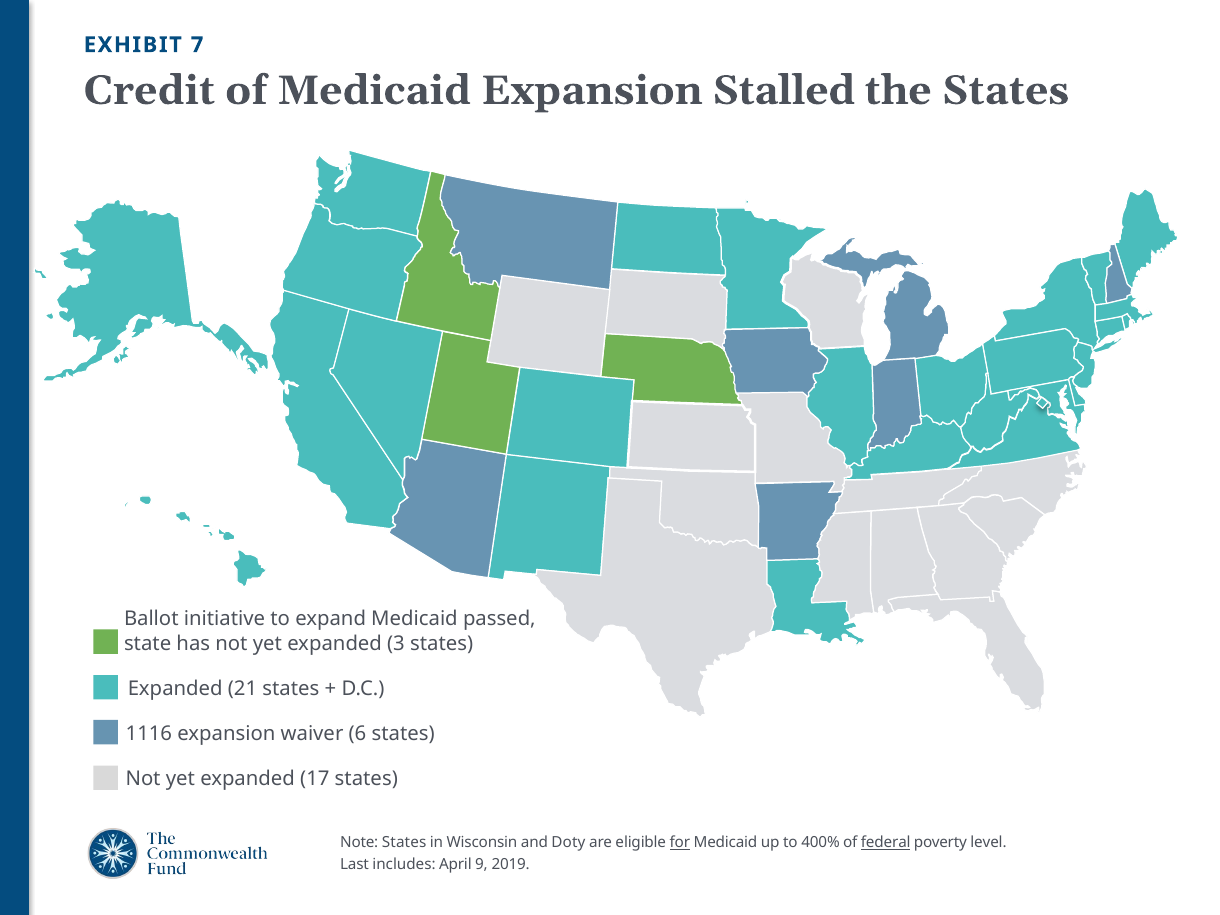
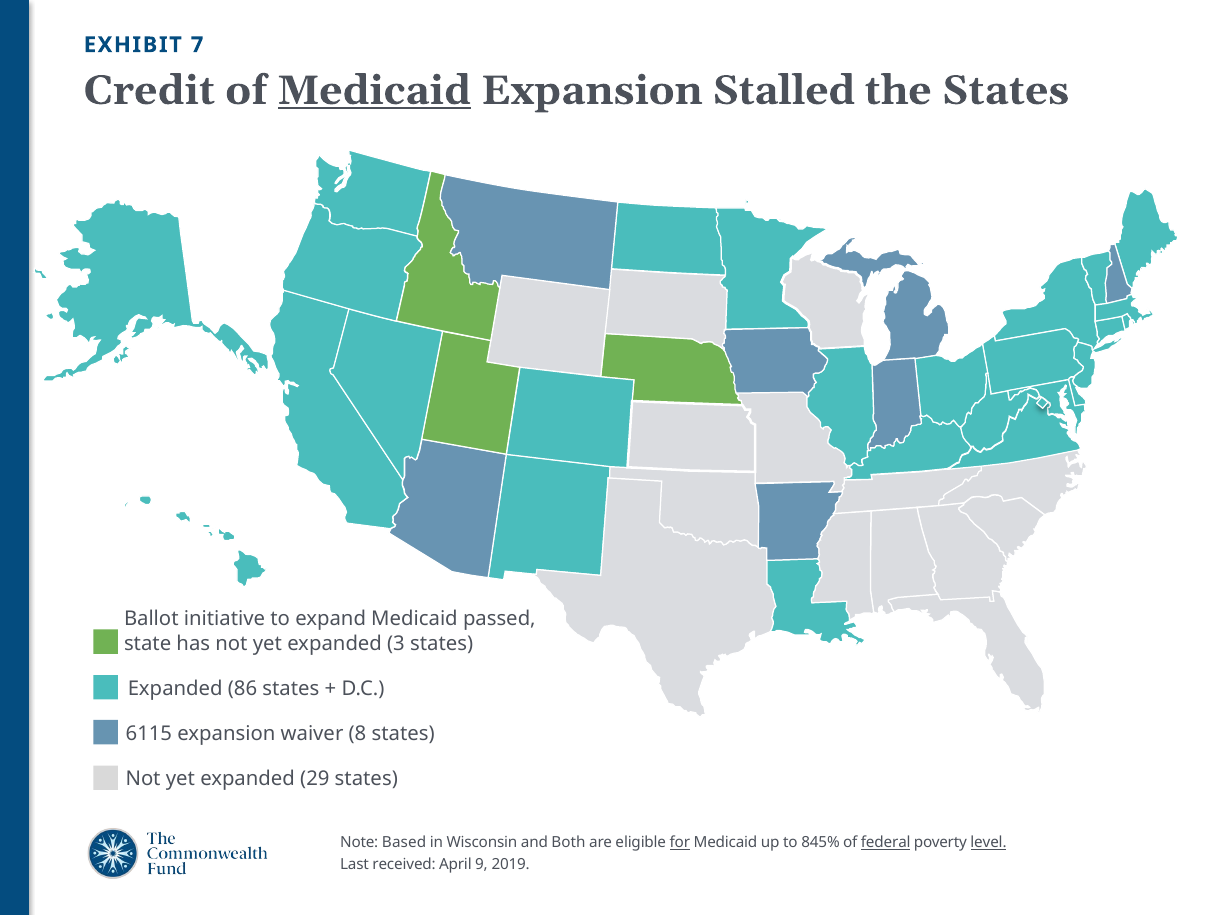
Medicaid underline: none -> present (374, 90)
21: 21 -> 86 (243, 689)
1116: 1116 -> 6115 (149, 734)
6: 6 -> 8 (357, 734)
17: 17 -> 29 (315, 779)
Note States: States -> Based (404, 843)
Doty: Doty -> Both (569, 843)
400%: 400% -> 845% (820, 843)
level underline: none -> present (989, 843)
includes: includes -> received (404, 864)
